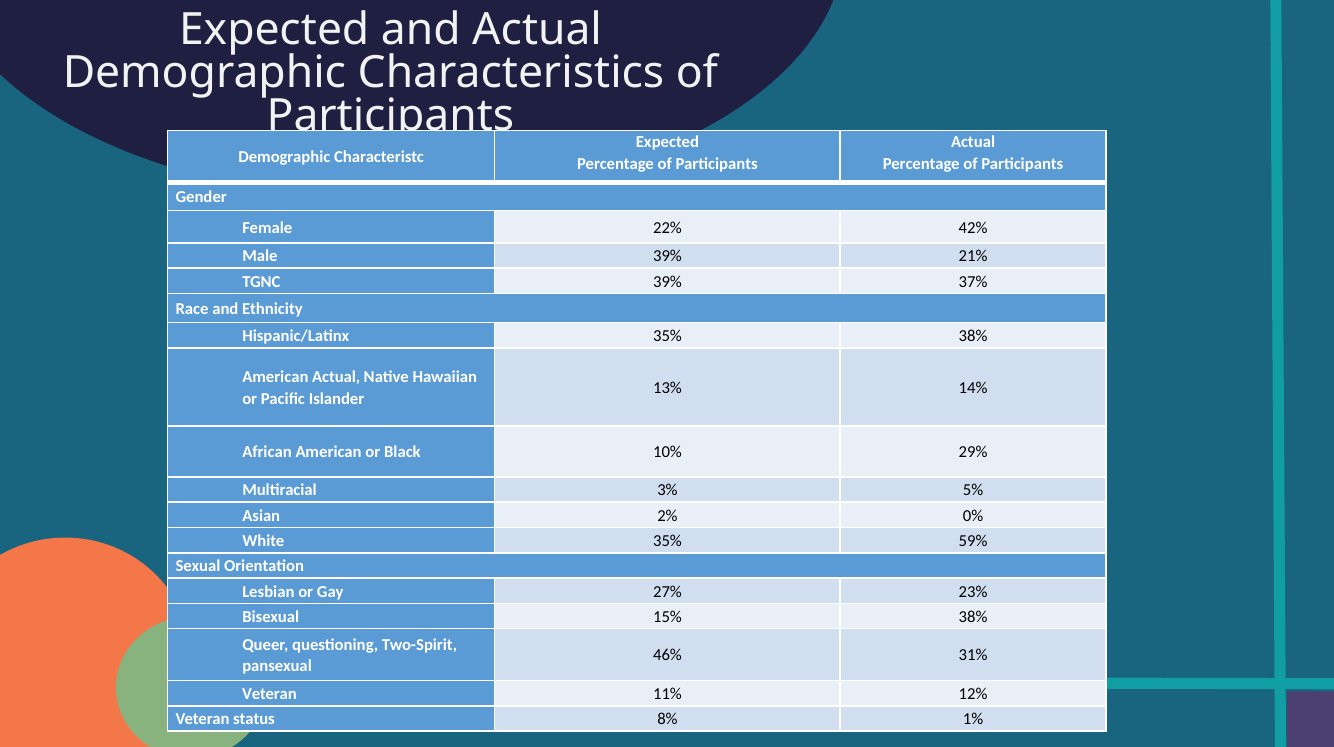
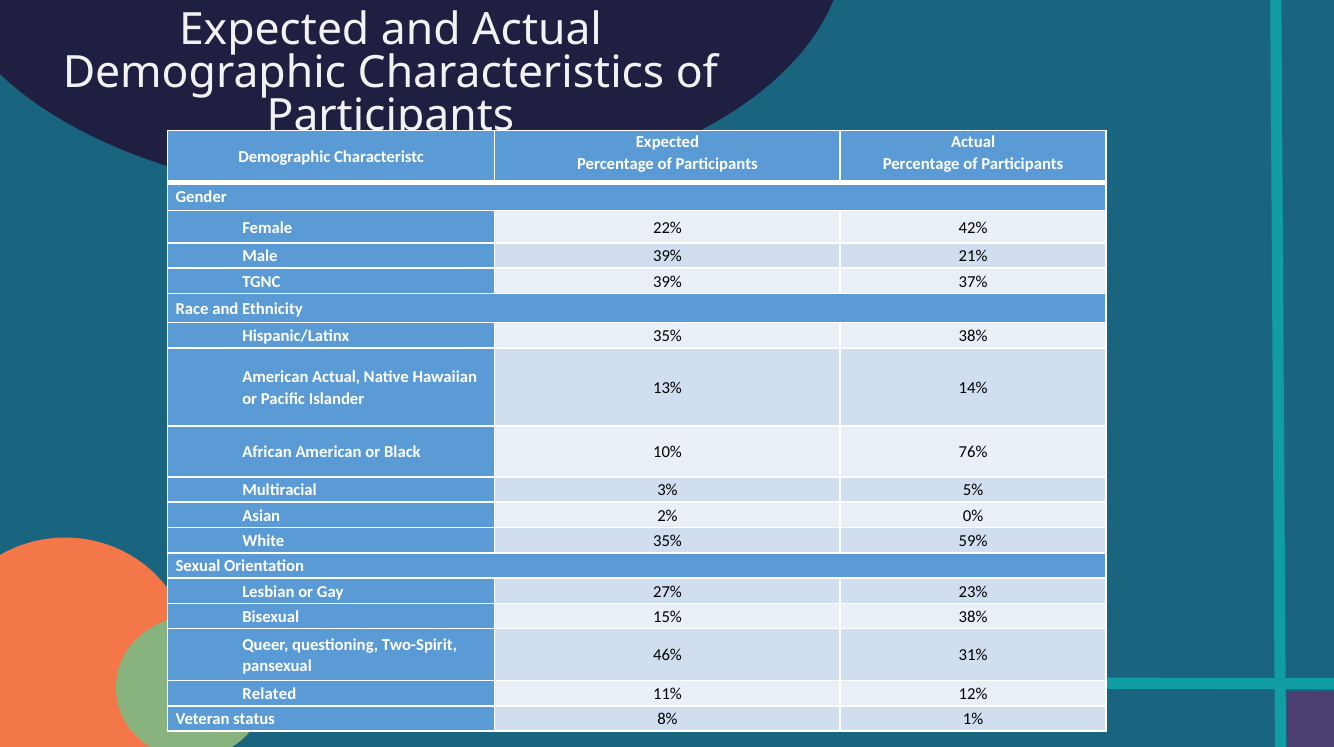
29%: 29% -> 76% (973, 452)
Veteran: Veteran -> Related (269, 694)
